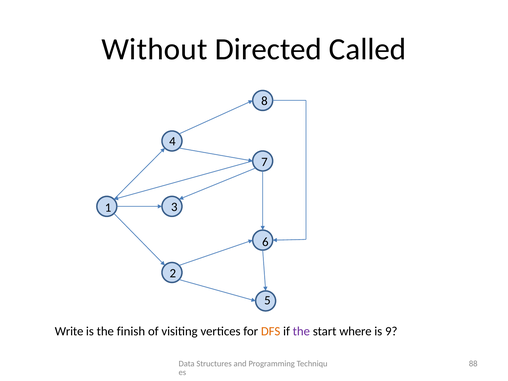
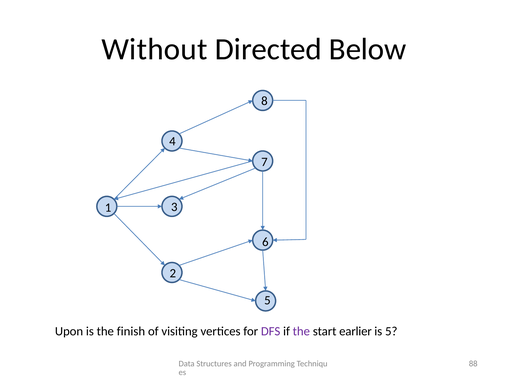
Called: Called -> Below (368, 49)
Write: Write -> Upon (69, 331)
DFS colour: orange -> purple (271, 331)
where: where -> earlier (355, 331)
is 9: 9 -> 5 (391, 331)
